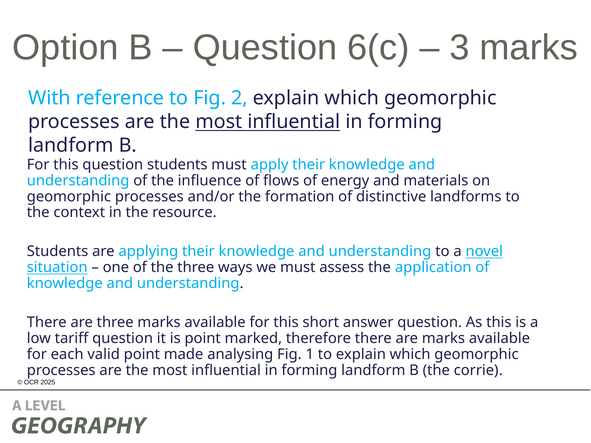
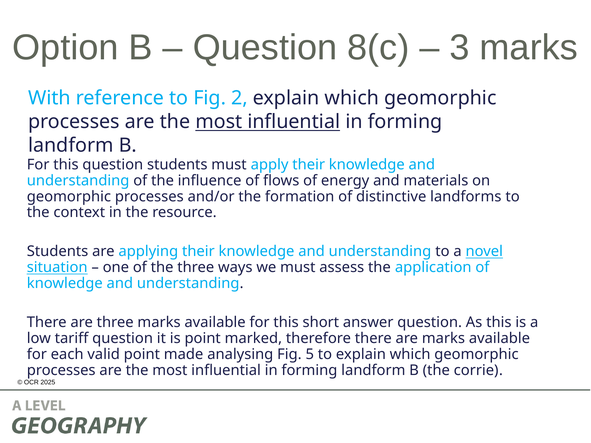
6(c: 6(c -> 8(c (378, 48)
1: 1 -> 5 (310, 354)
